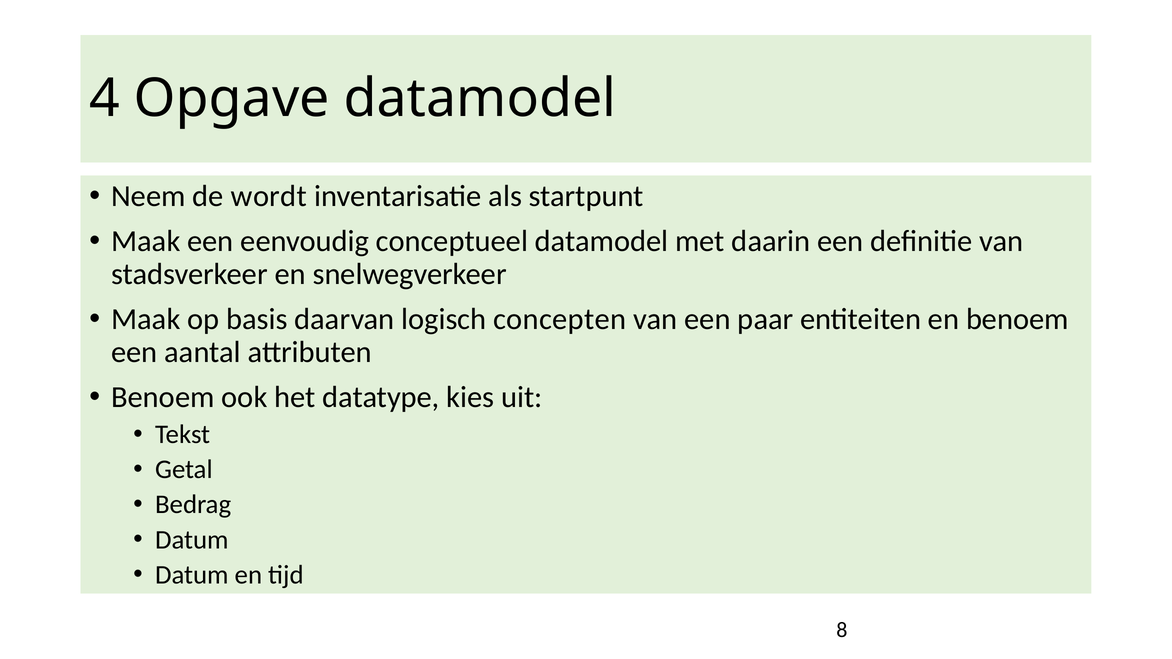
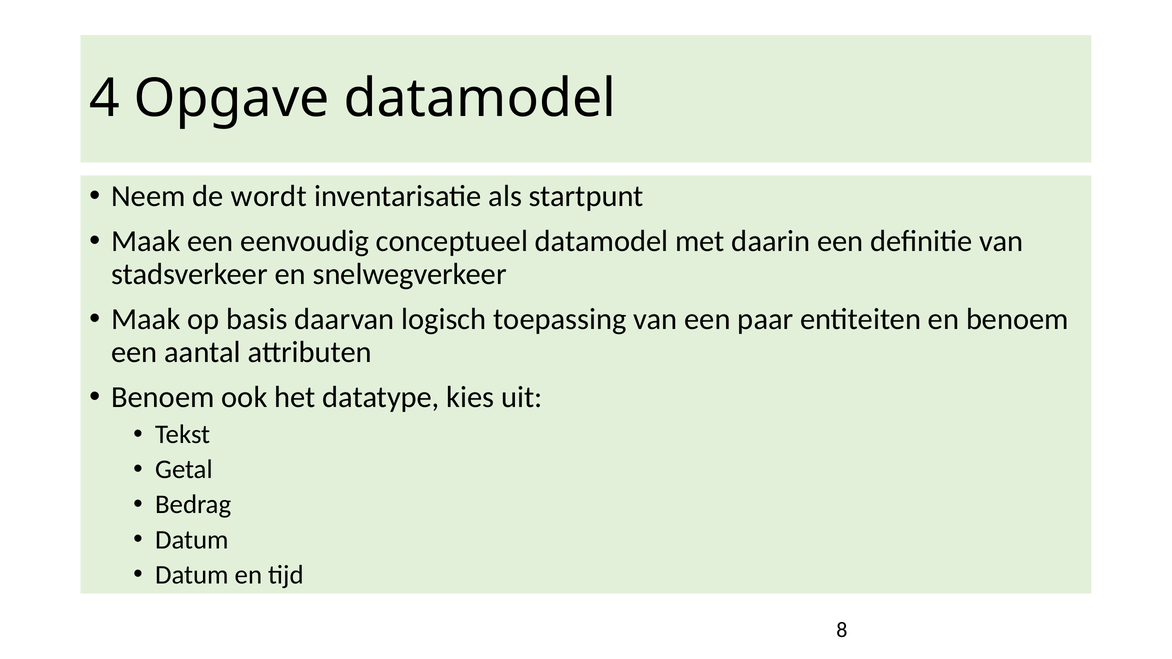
concepten: concepten -> toepassing (560, 319)
